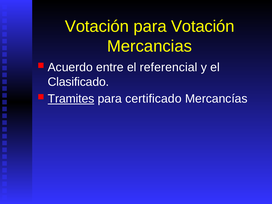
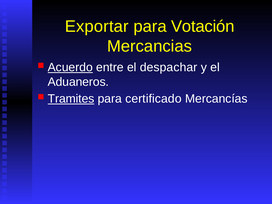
Votación: Votación -> Exportar (97, 26)
Acuerdo underline: none -> present (70, 67)
referencial: referencial -> despachar (169, 67)
Clasificado: Clasificado -> Aduaneros (78, 82)
